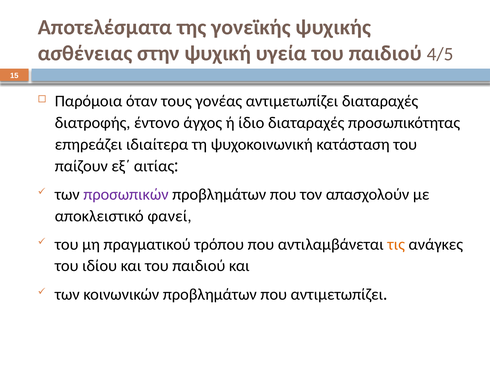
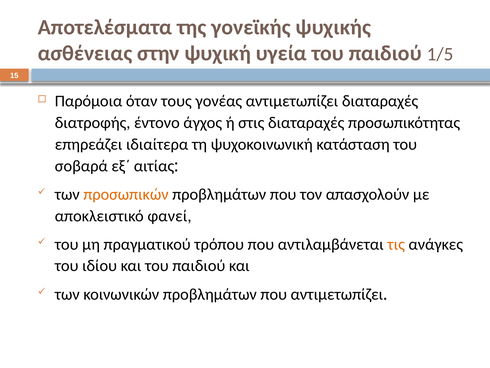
4/5: 4/5 -> 1/5 (440, 54)
ίδιο: ίδιο -> στις (251, 123)
παίζουν: παίζουν -> σοβαρά (81, 166)
προσωπικών colour: purple -> orange (126, 194)
